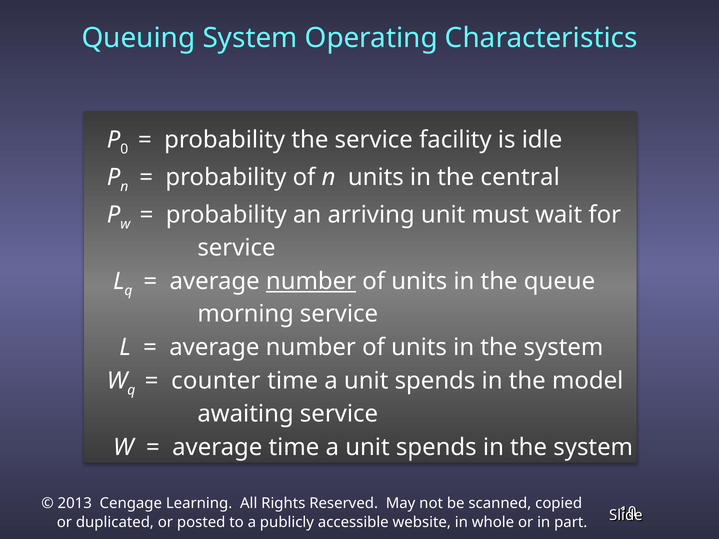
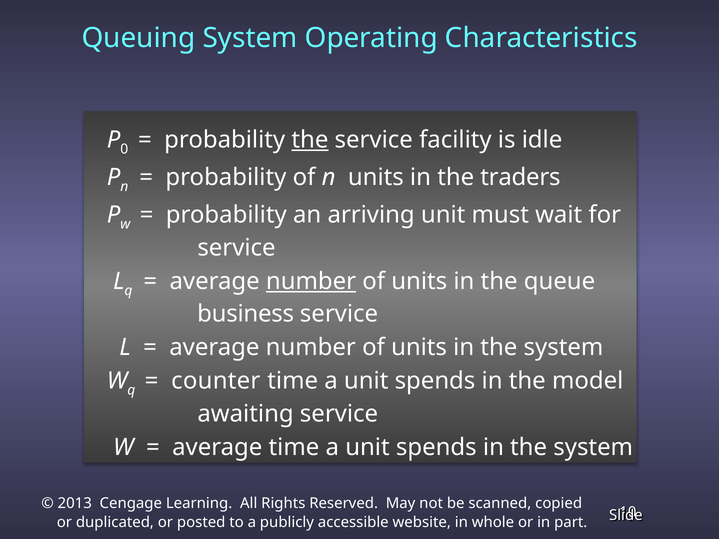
the underline: none -> present (310, 140)
central: central -> traders (520, 178)
morning: morning -> business (246, 314)
